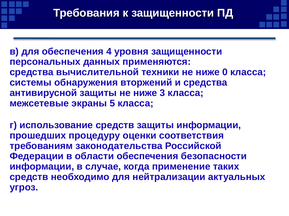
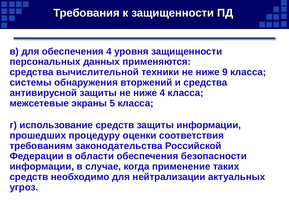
0: 0 -> 9 (225, 72)
ниже 3: 3 -> 4 (162, 93)
